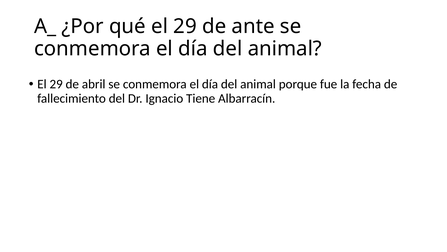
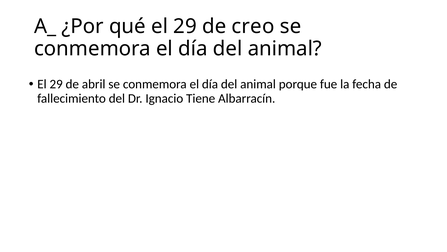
ante: ante -> creo (253, 26)
